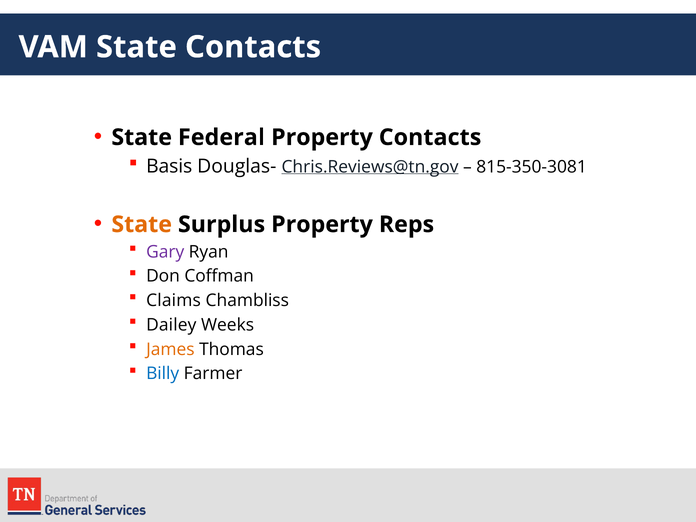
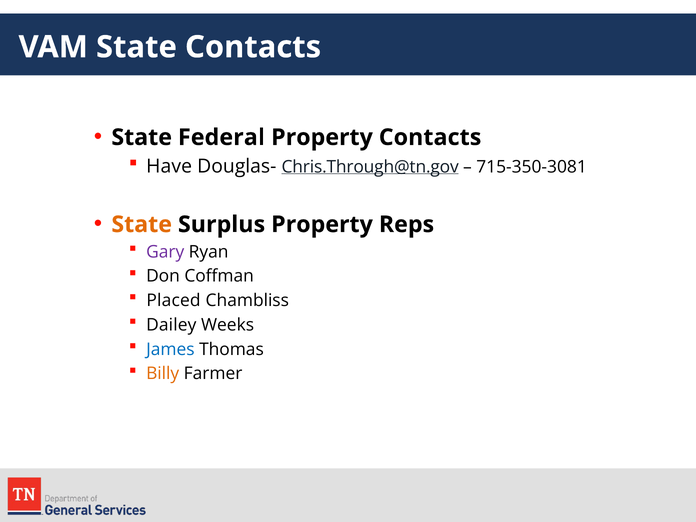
Basis: Basis -> Have (169, 166)
Chris.Reviews@tn.gov: Chris.Reviews@tn.gov -> Chris.Through@tn.gov (370, 167)
815-350-3081: 815-350-3081 -> 715-350-3081 (532, 167)
Claims: Claims -> Placed (174, 301)
James colour: orange -> blue (170, 349)
Billy colour: blue -> orange (163, 374)
